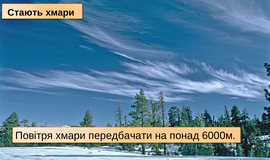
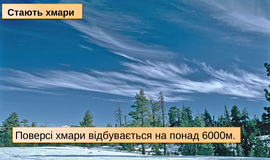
Повітря: Повітря -> Поверсі (34, 135)
передбачати: передбачати -> відбувається (120, 135)
